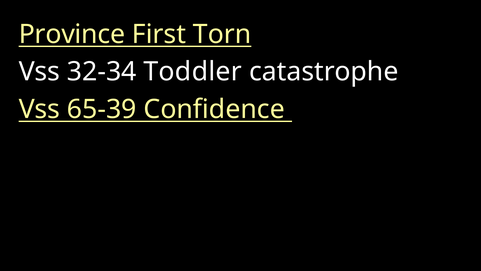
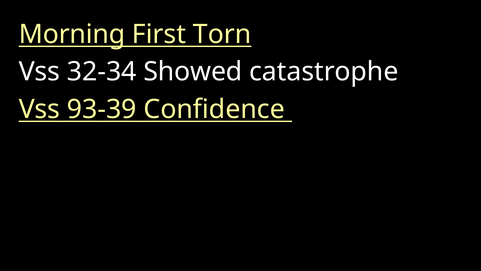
Province: Province -> Morning (72, 34)
Toddler: Toddler -> Showed (193, 72)
65-39: 65-39 -> 93-39 (102, 109)
